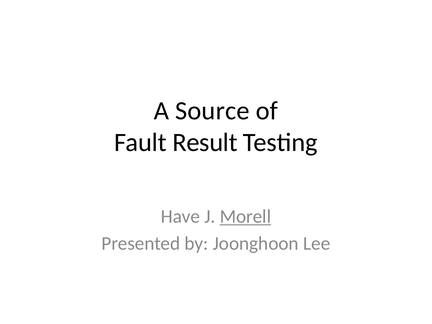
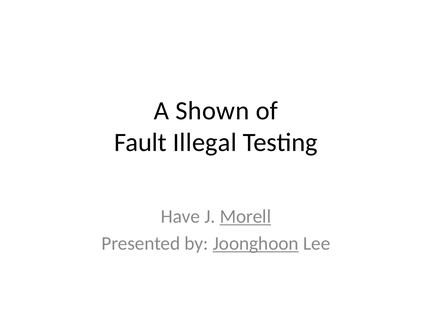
Source: Source -> Shown (212, 111)
Result: Result -> Illegal (205, 142)
Joonghoon underline: none -> present (256, 244)
